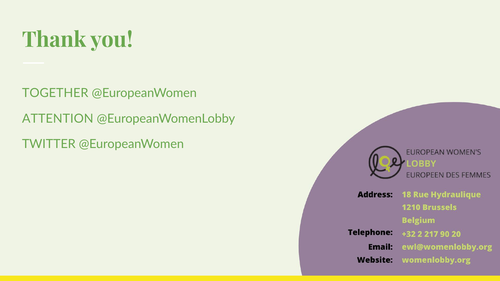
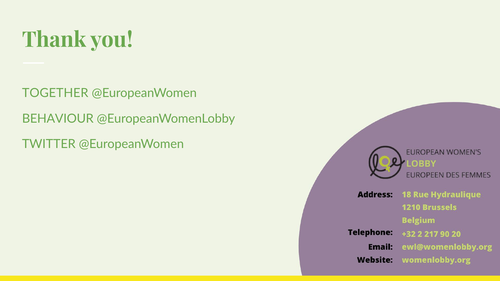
ATTENTION: ATTENTION -> BEHAVIOUR (58, 119)
